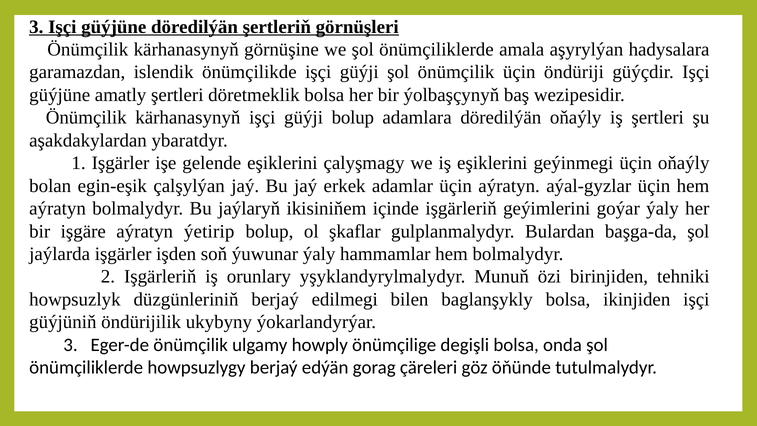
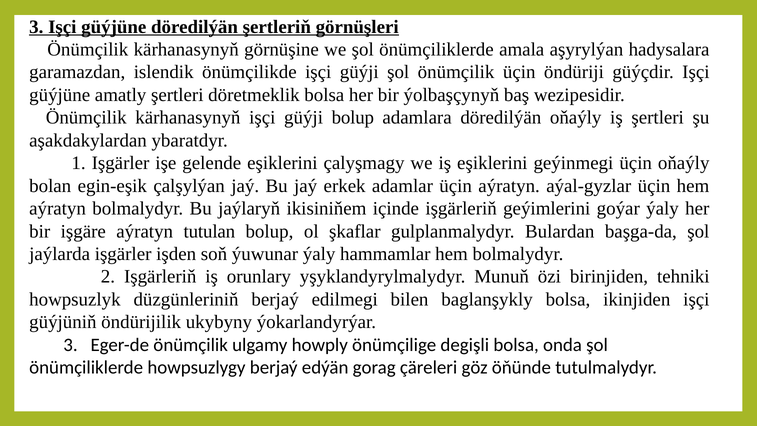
ýetirip: ýetirip -> tutulan (209, 231)
